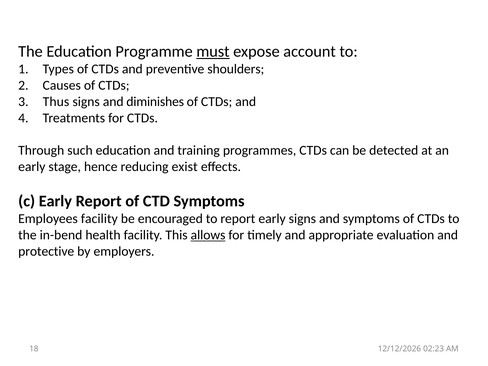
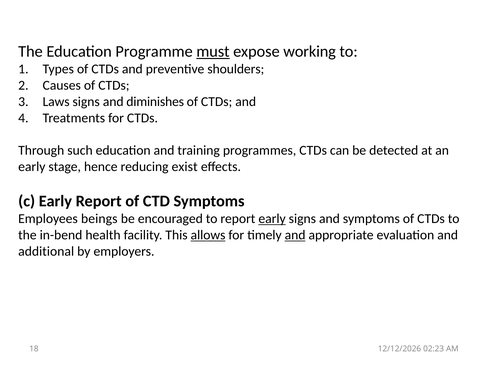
account: account -> working (310, 51)
Thus: Thus -> Laws (56, 102)
Employees facility: facility -> beings (99, 219)
early underline: none -> present (272, 219)
and underline: none -> present (295, 235)
protective: protective -> additional (46, 251)
